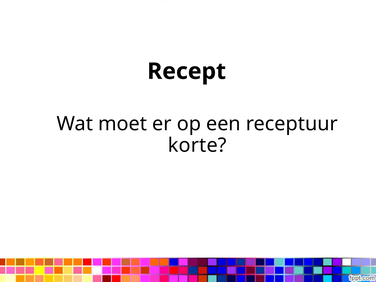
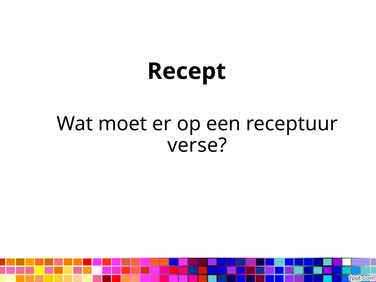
korte: korte -> verse (197, 145)
